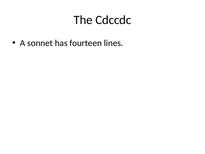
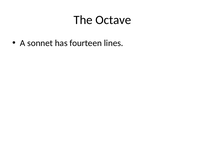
Cdccdc: Cdccdc -> Octave (113, 20)
